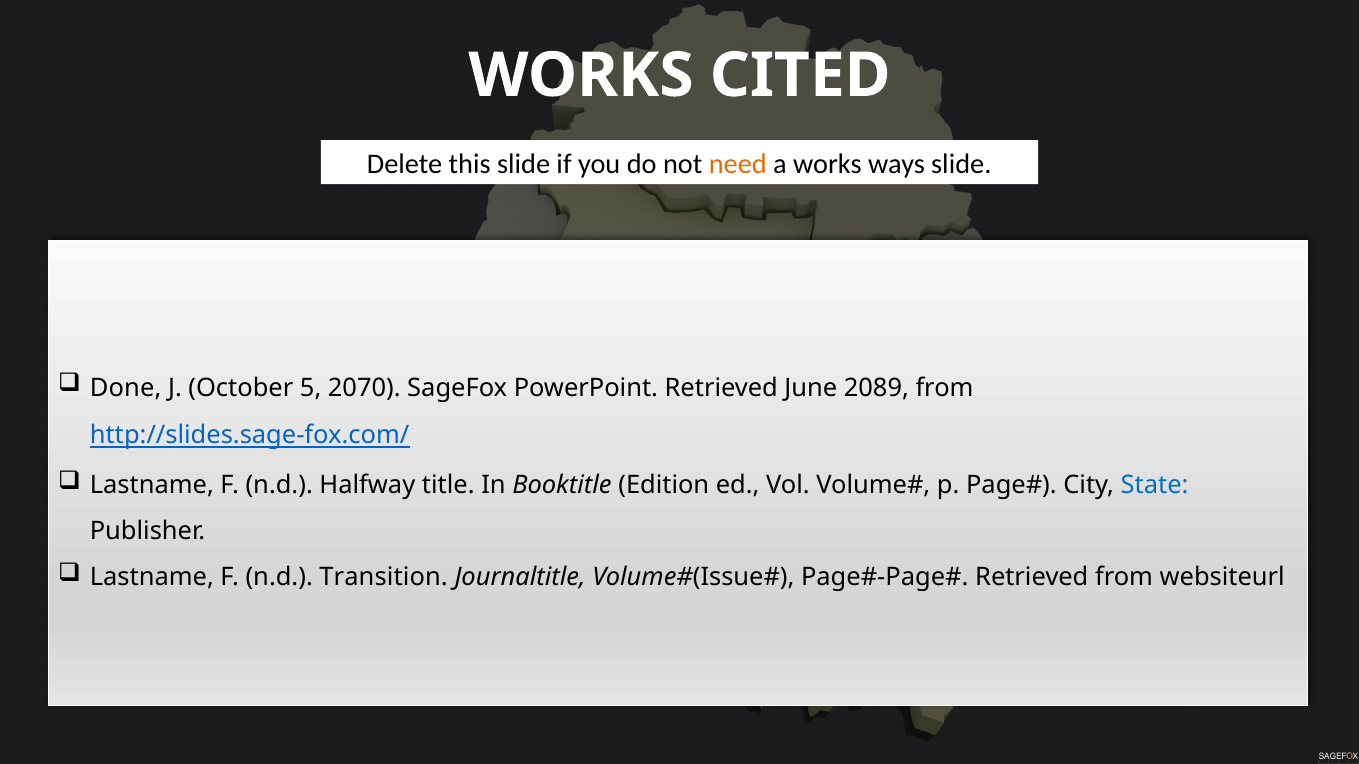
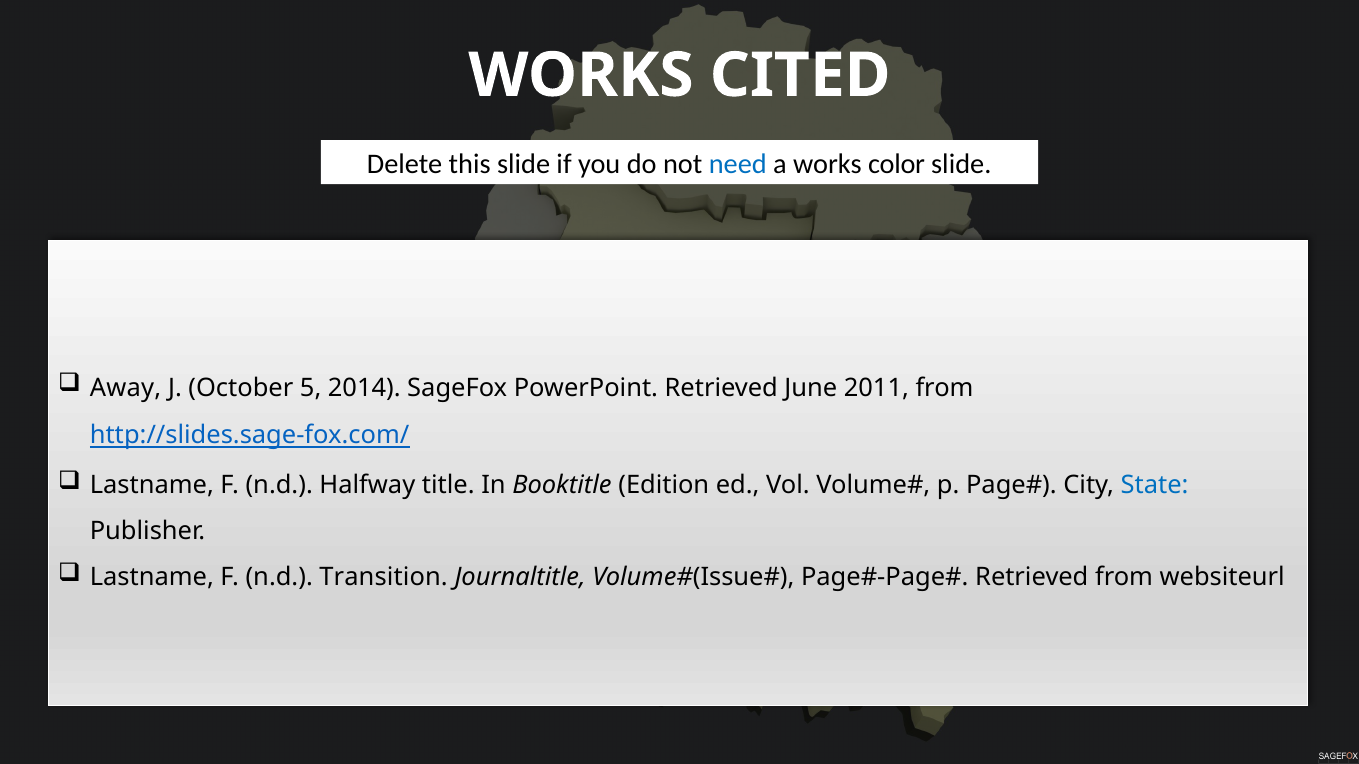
need colour: orange -> blue (738, 164)
ways: ways -> color (897, 164)
Done: Done -> Away (126, 388)
2070: 2070 -> 2014 (364, 388)
2089: 2089 -> 2011 (876, 388)
